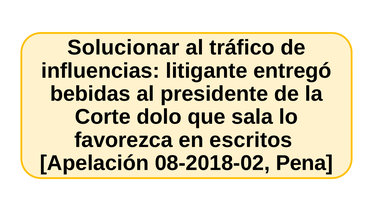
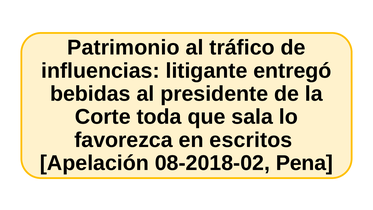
Solucionar: Solucionar -> Patrimonio (123, 48)
dolo: dolo -> toda (159, 117)
